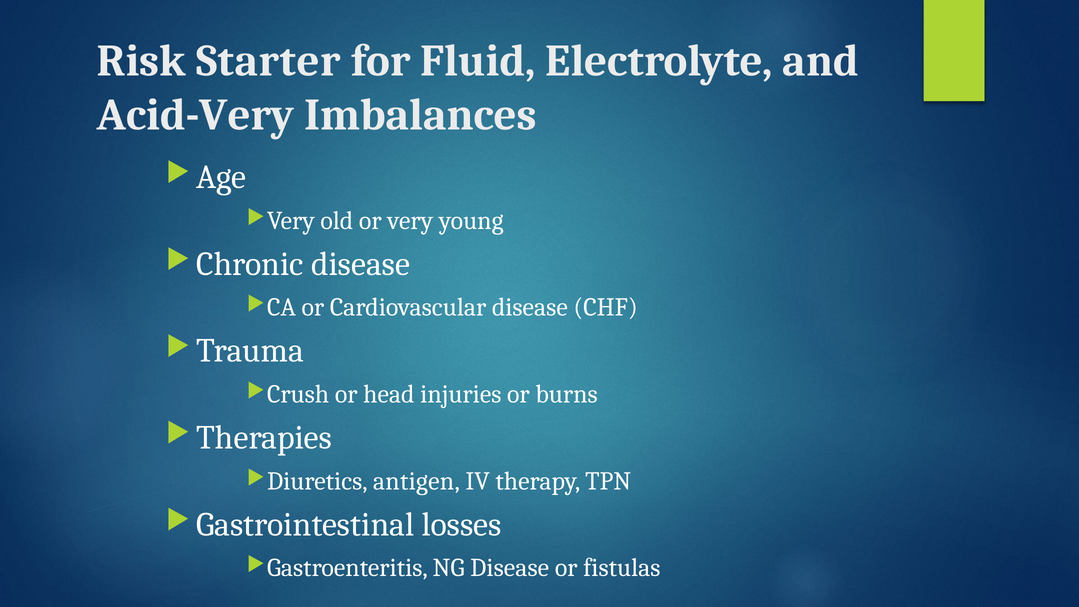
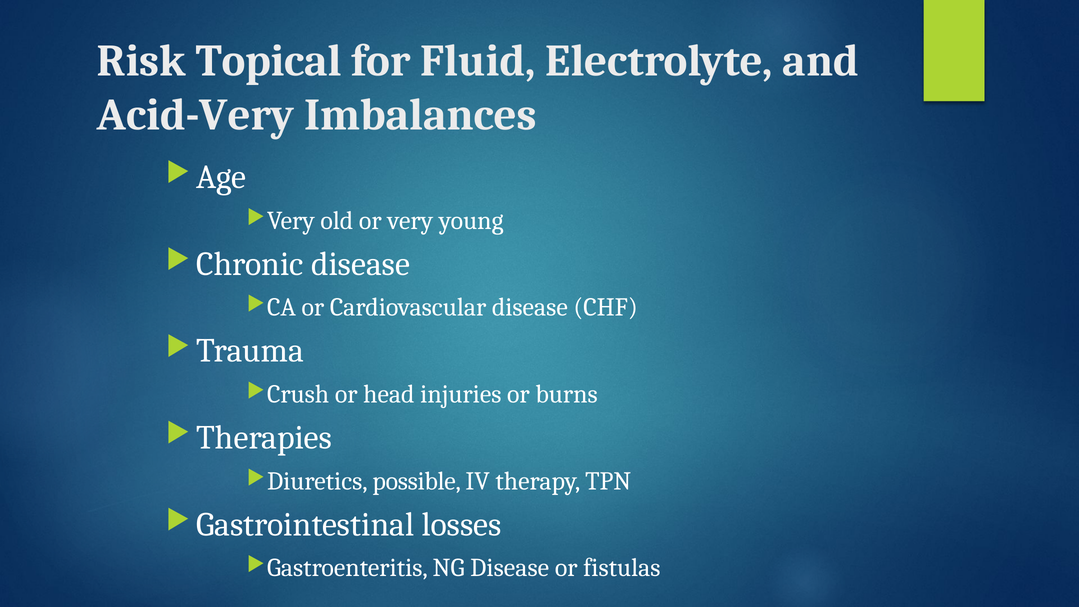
Starter: Starter -> Topical (269, 61)
antigen: antigen -> possible (417, 481)
